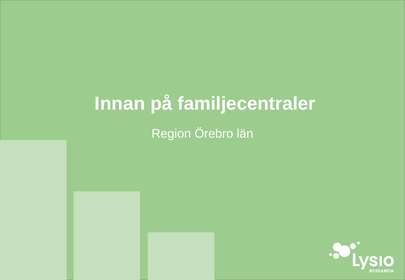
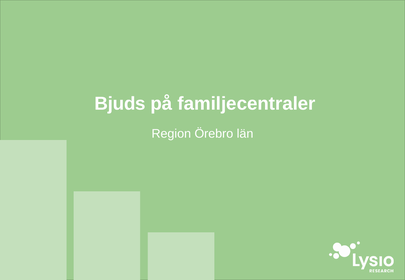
Innan: Innan -> Bjuds (120, 104)
